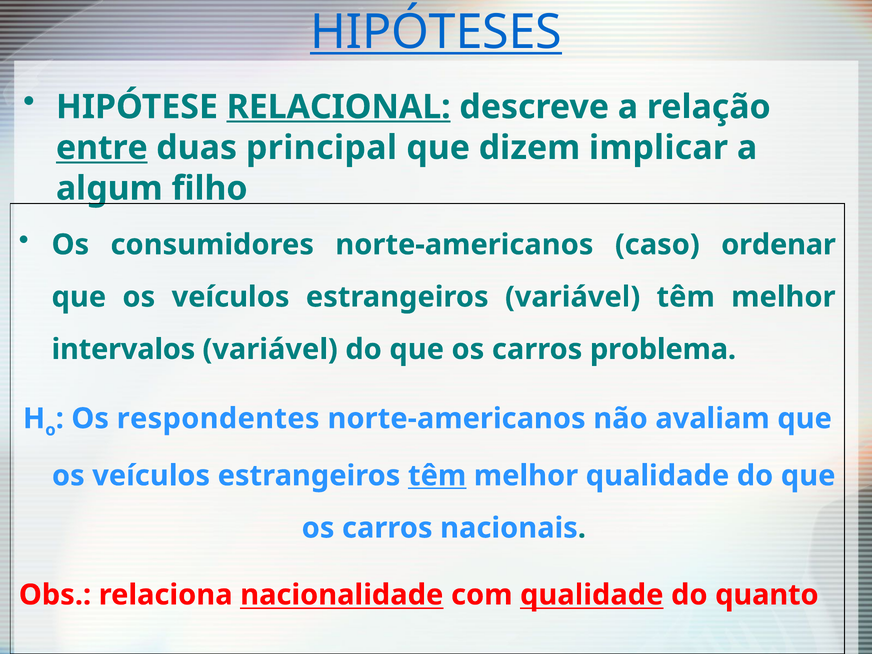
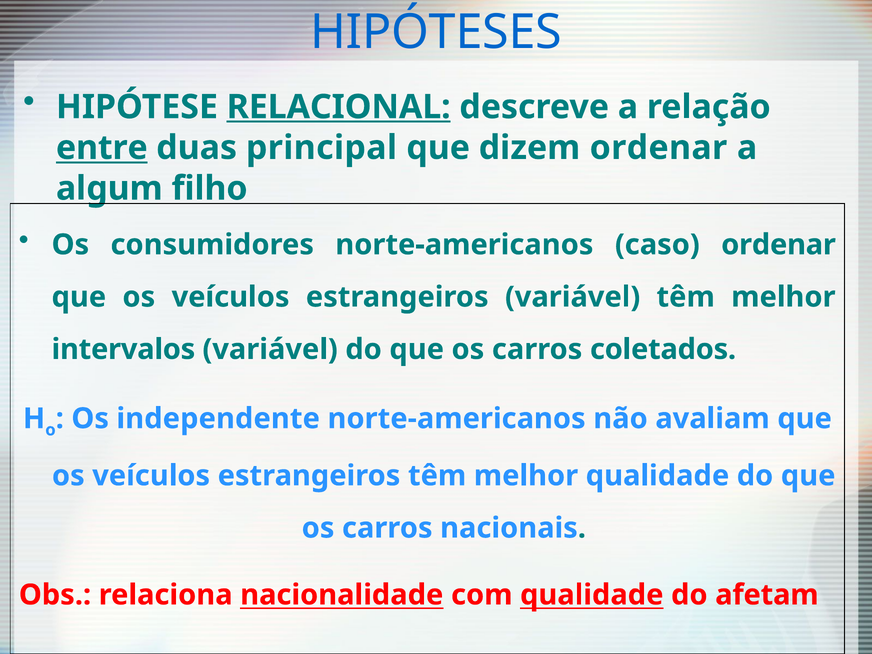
HIPÓTESES underline: present -> none (436, 32)
dizem implicar: implicar -> ordenar (658, 148)
problema: problema -> coletados (663, 349)
respondentes: respondentes -> independente (218, 419)
têm underline: present -> none (437, 476)
quanto: quanto -> afetam (767, 595)
